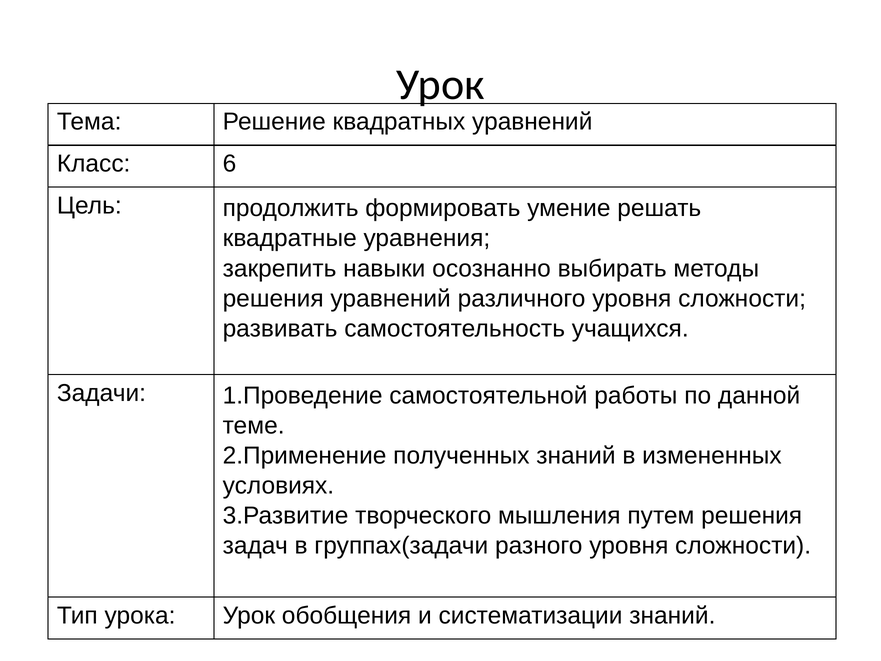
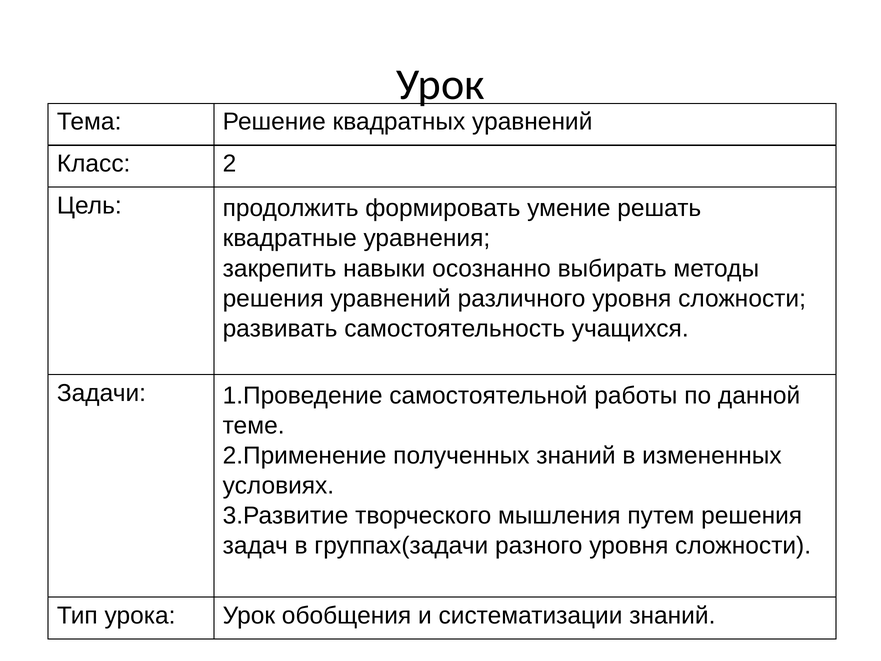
6: 6 -> 2 (230, 164)
